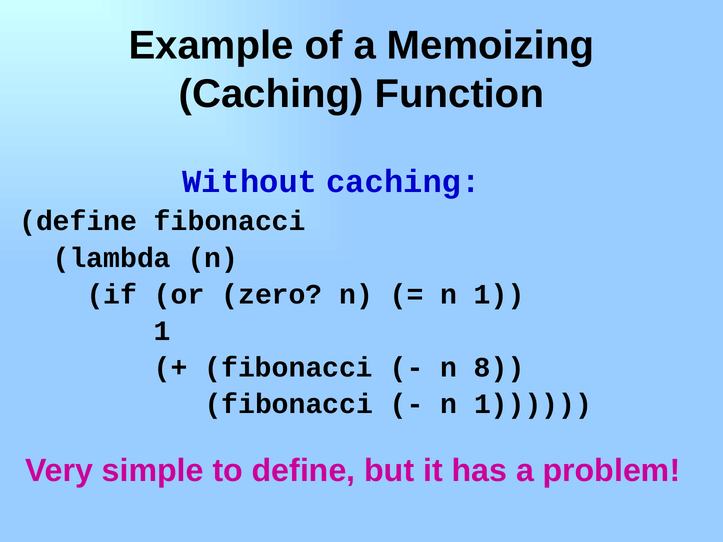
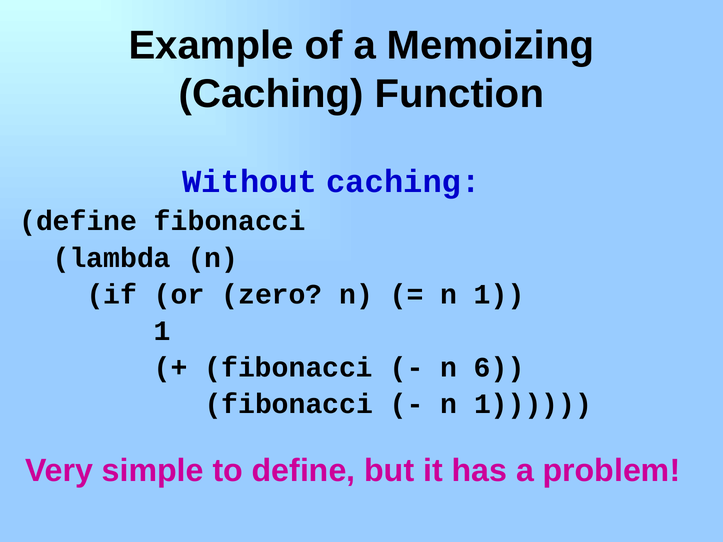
8: 8 -> 6 (499, 368)
